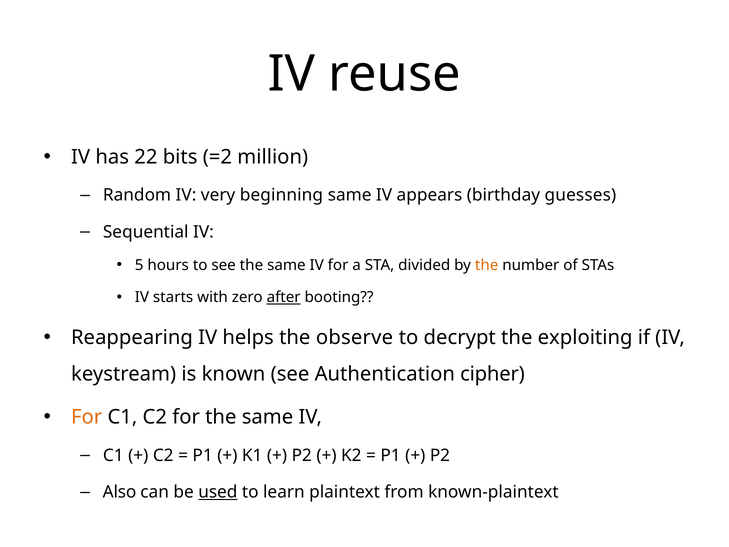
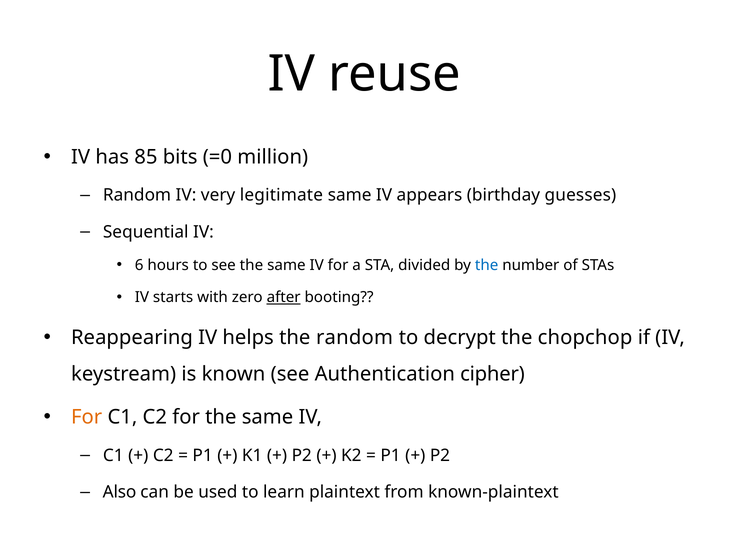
22: 22 -> 85 (146, 157)
=2: =2 -> =0 (217, 157)
beginning: beginning -> legitimate (281, 195)
5: 5 -> 6 (139, 265)
the colour: orange -> blue (487, 265)
the observe: observe -> random (355, 338)
exploiting: exploiting -> chopchop (585, 338)
used underline: present -> none (218, 492)
